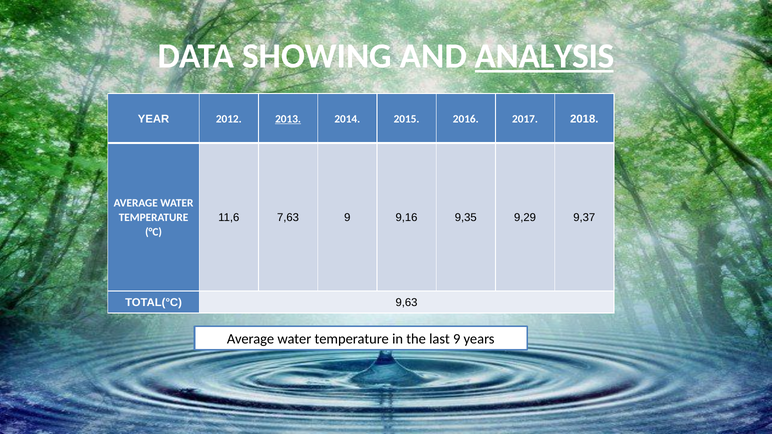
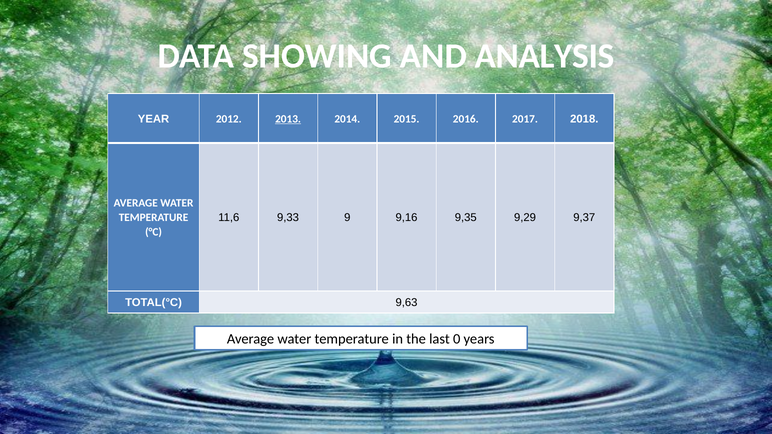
ANALYSIS underline: present -> none (544, 56)
7,63: 7,63 -> 9,33 (288, 218)
last 9: 9 -> 0 (457, 339)
